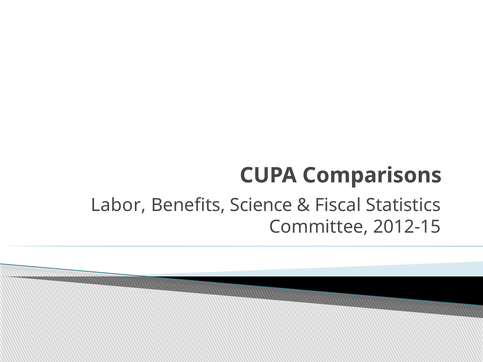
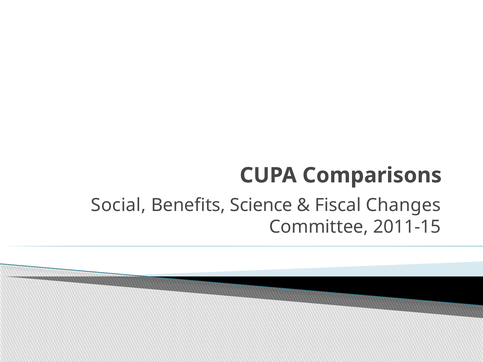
Labor: Labor -> Social (118, 205)
Statistics: Statistics -> Changes (403, 205)
2012-15: 2012-15 -> 2011-15 (407, 227)
